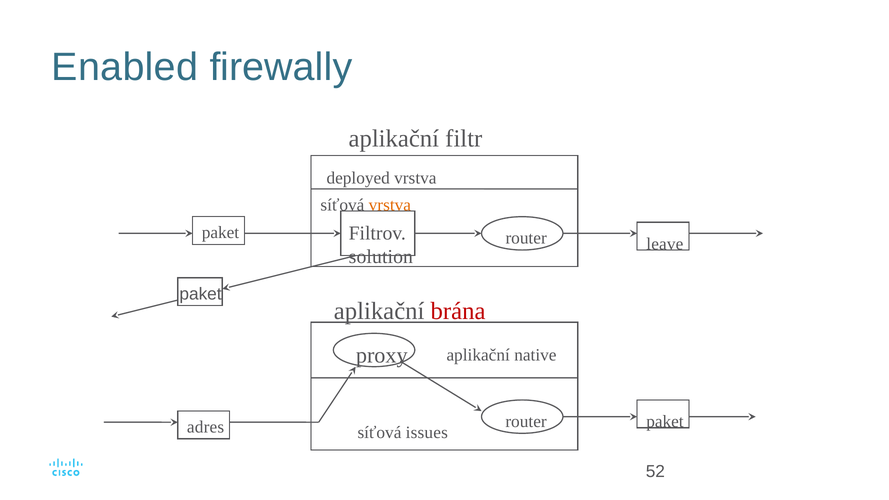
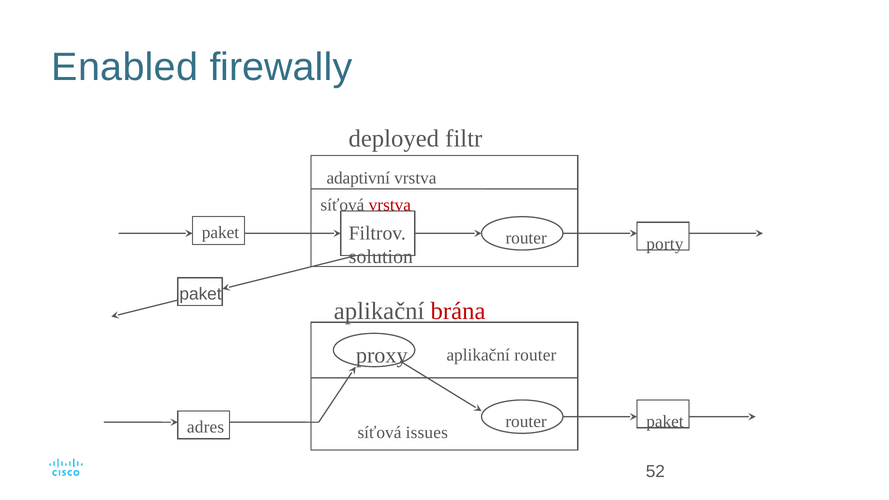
aplikační: aplikační -> deployed (394, 139)
deployed: deployed -> adaptivní (358, 178)
vrstva colour: orange -> red (390, 205)
leave: leave -> porty (665, 244)
aplikační native: native -> router (535, 355)
